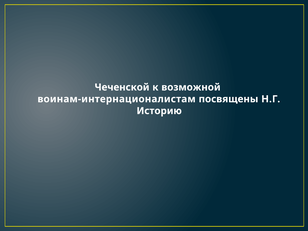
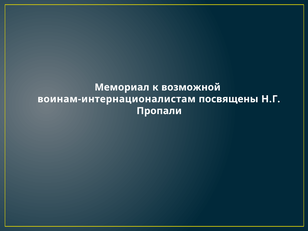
Чеченской: Чеченской -> Мемориал (122, 87)
Историю: Историю -> Пропали (159, 111)
